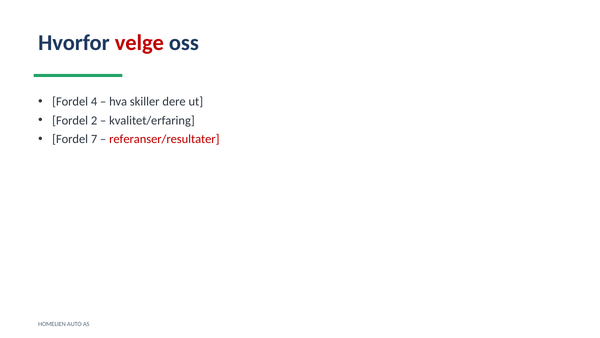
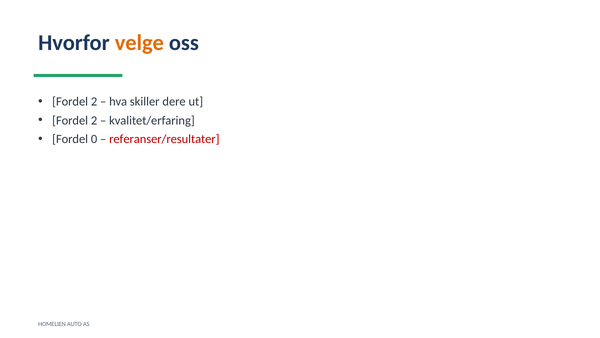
velge colour: red -> orange (139, 43)
4: 4 -> 2 (94, 102)
7: 7 -> 0 (94, 139)
